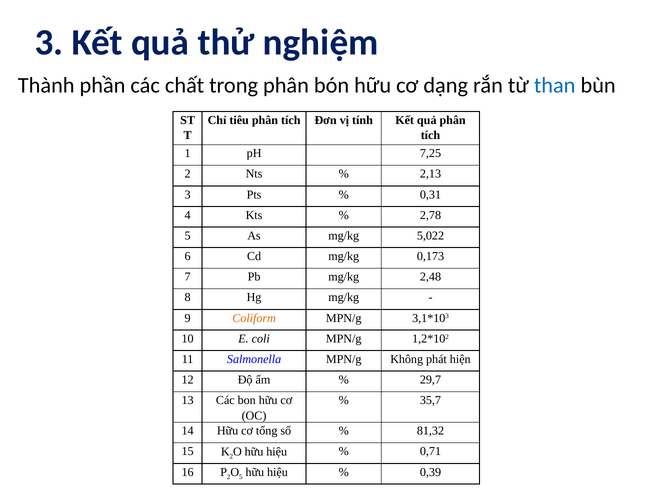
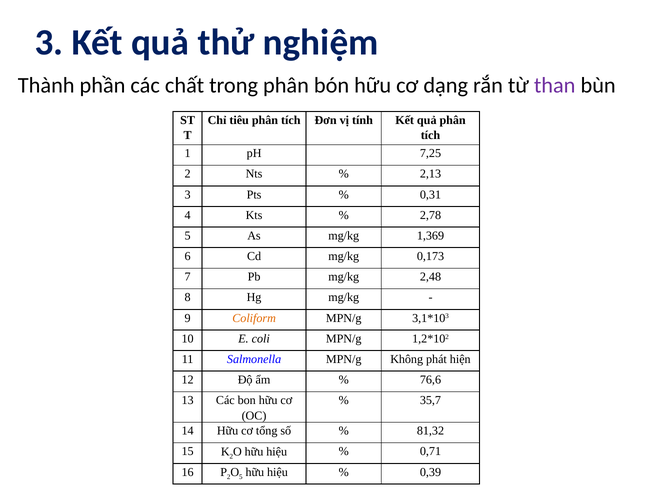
than colour: blue -> purple (555, 85)
5,022: 5,022 -> 1,369 (430, 236)
29,7: 29,7 -> 76,6 (430, 380)
